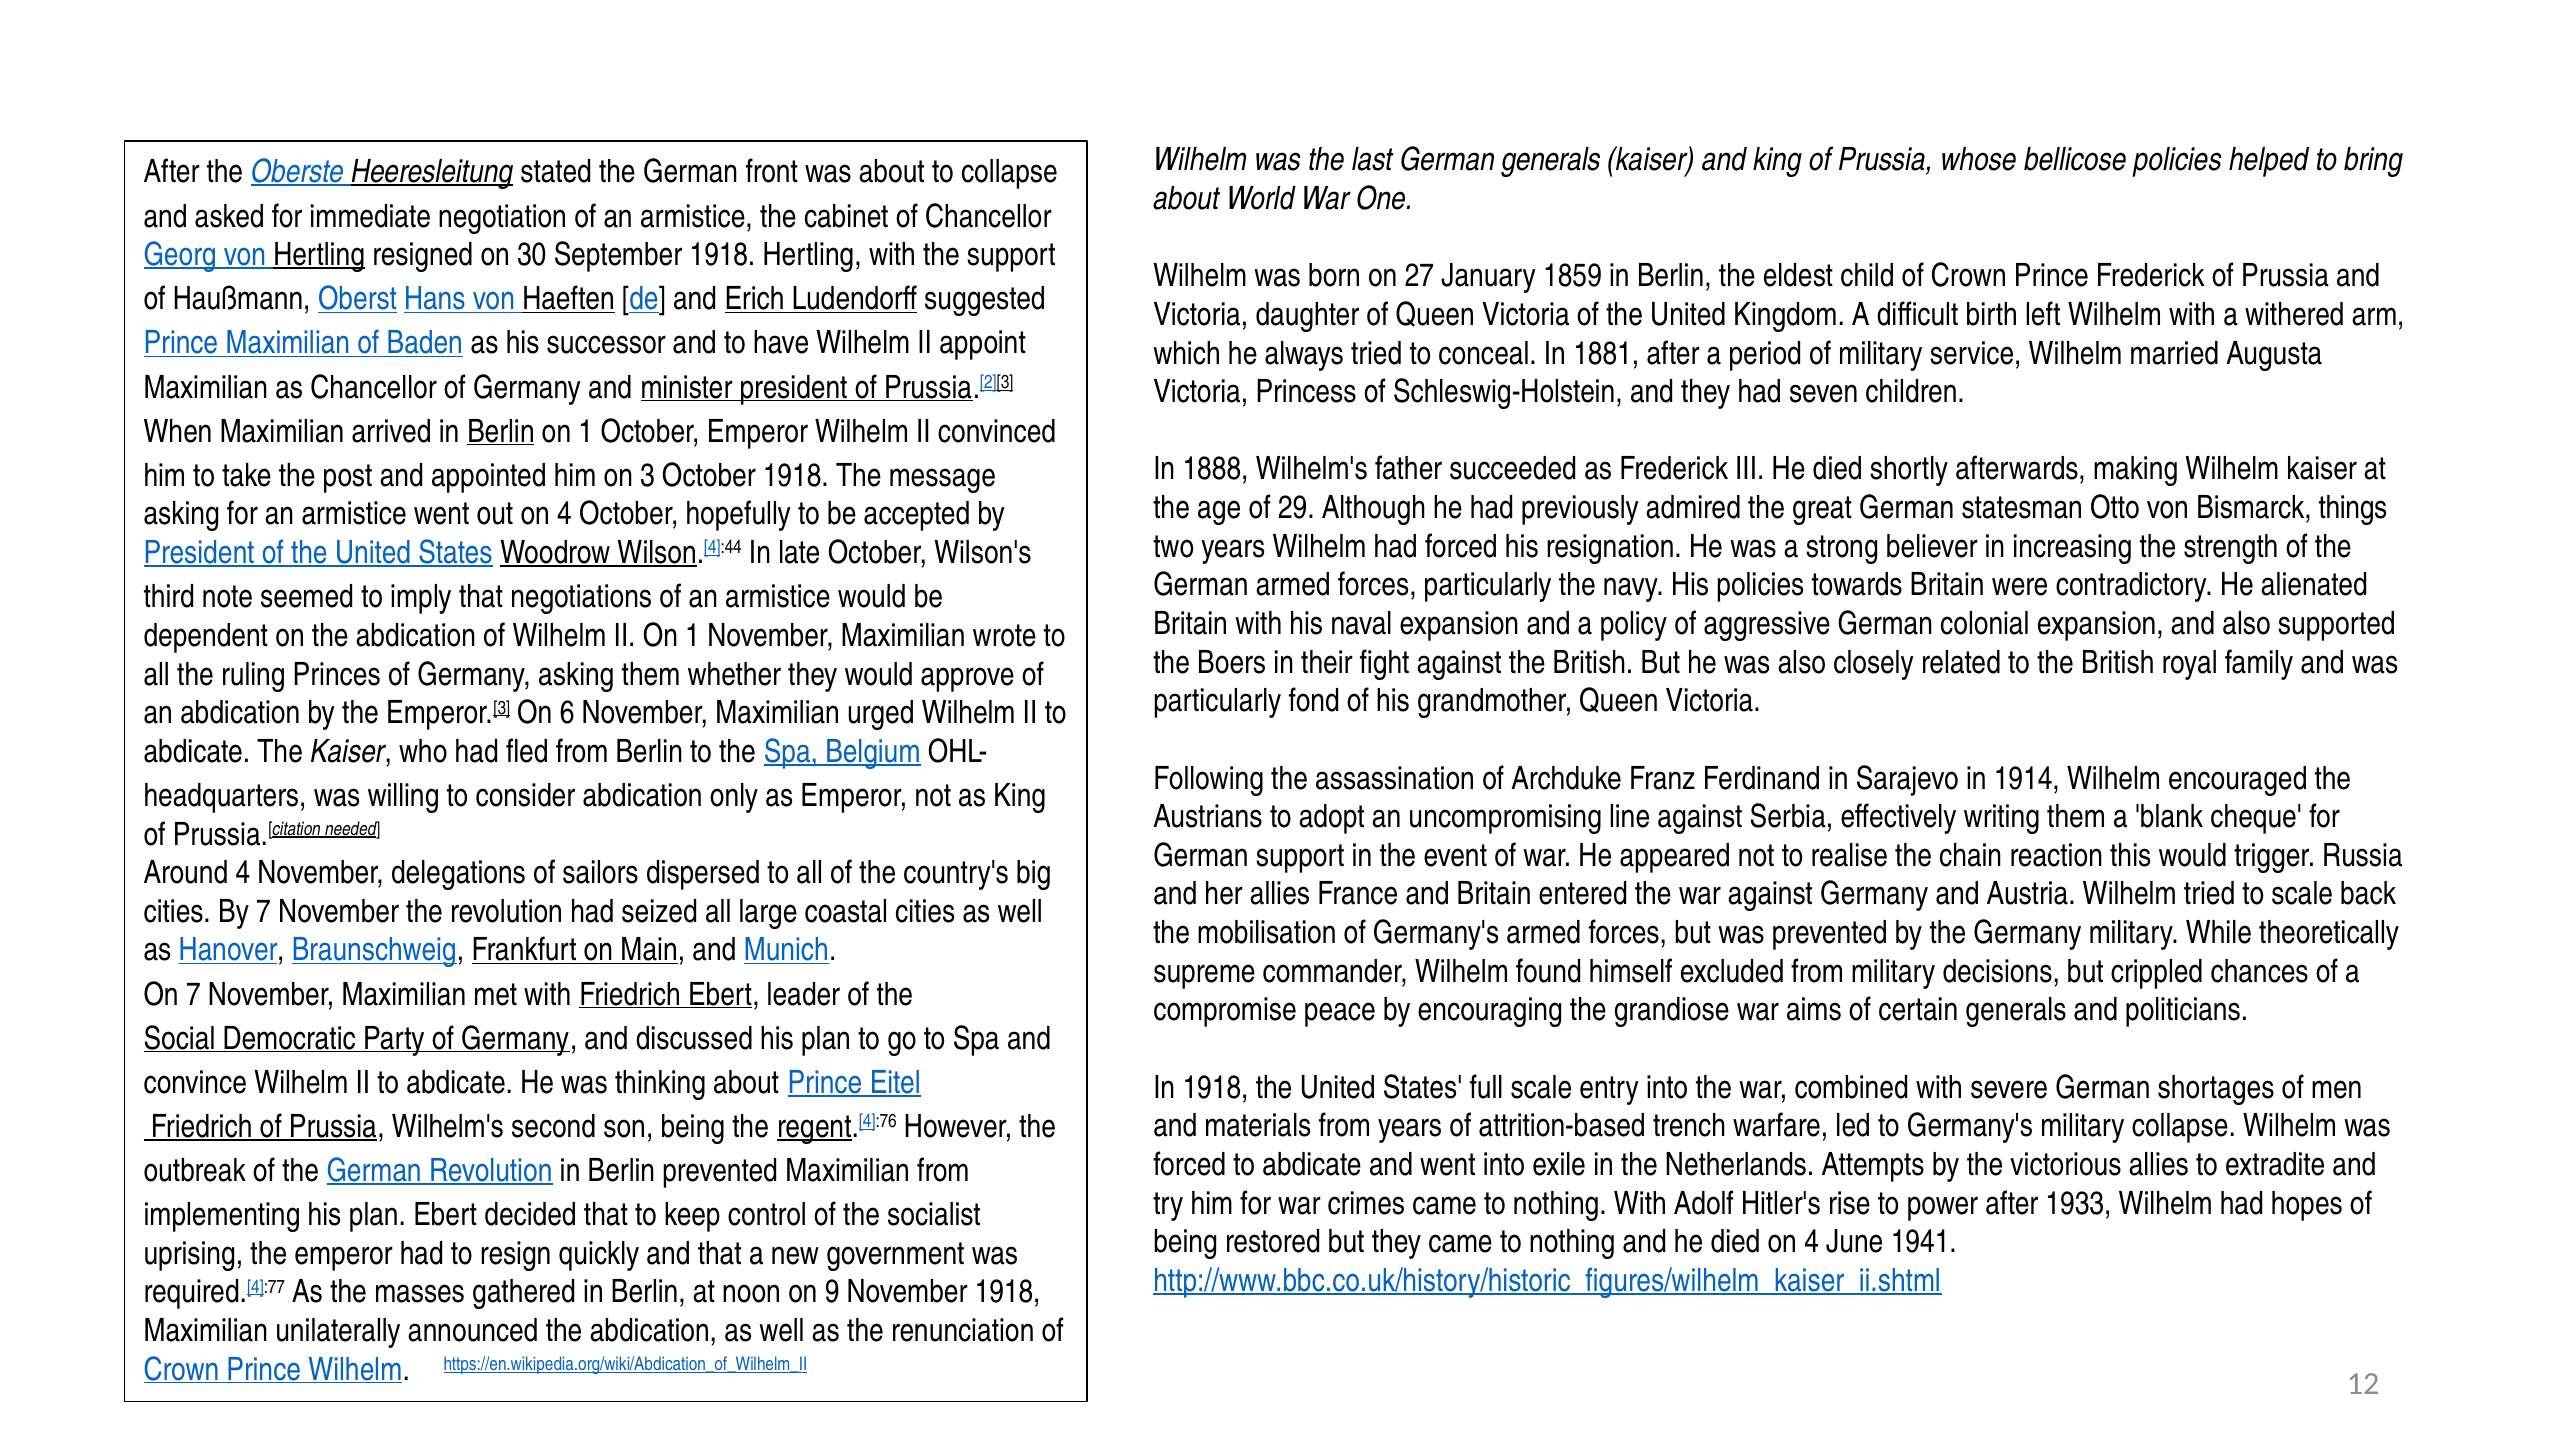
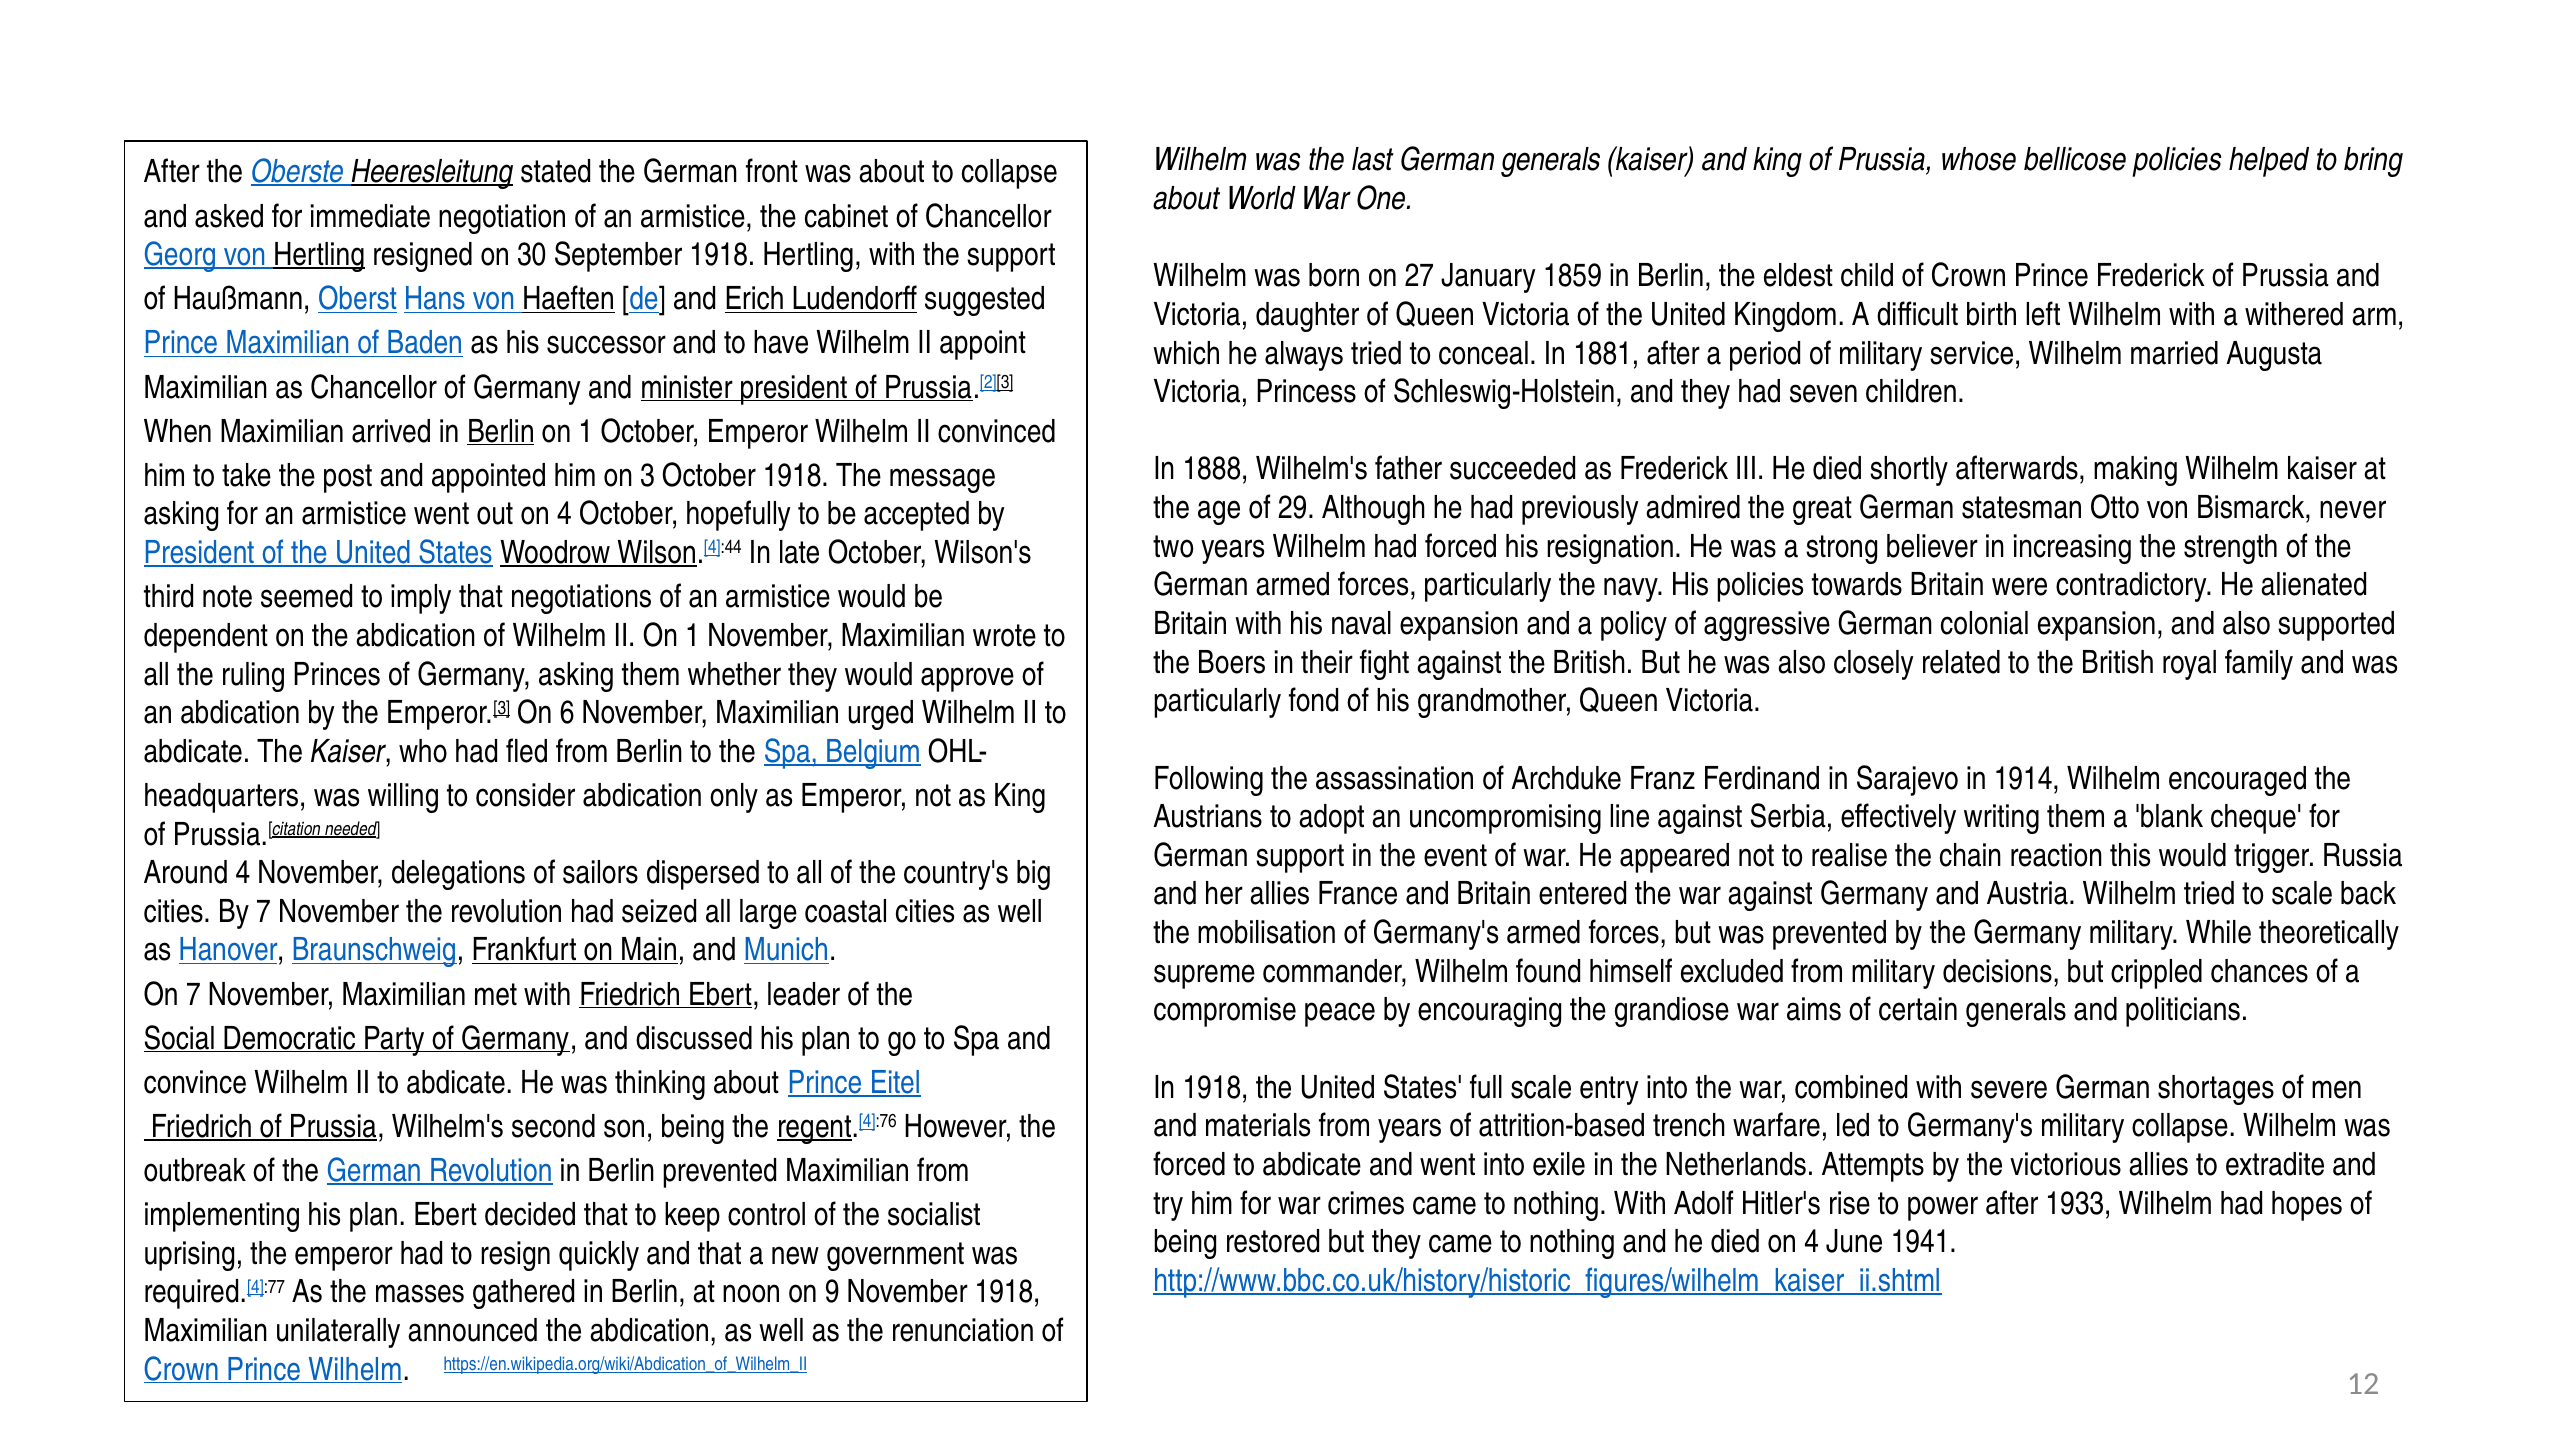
things: things -> never (2353, 508)
